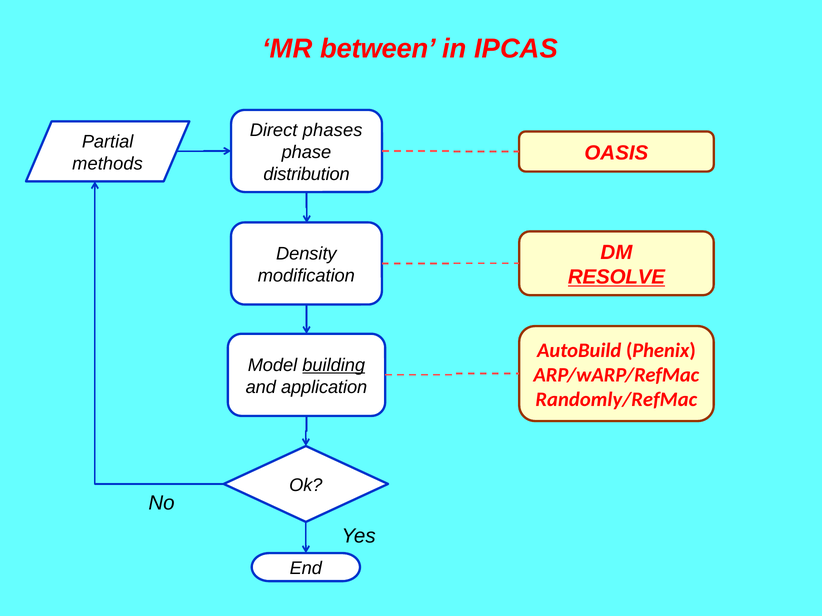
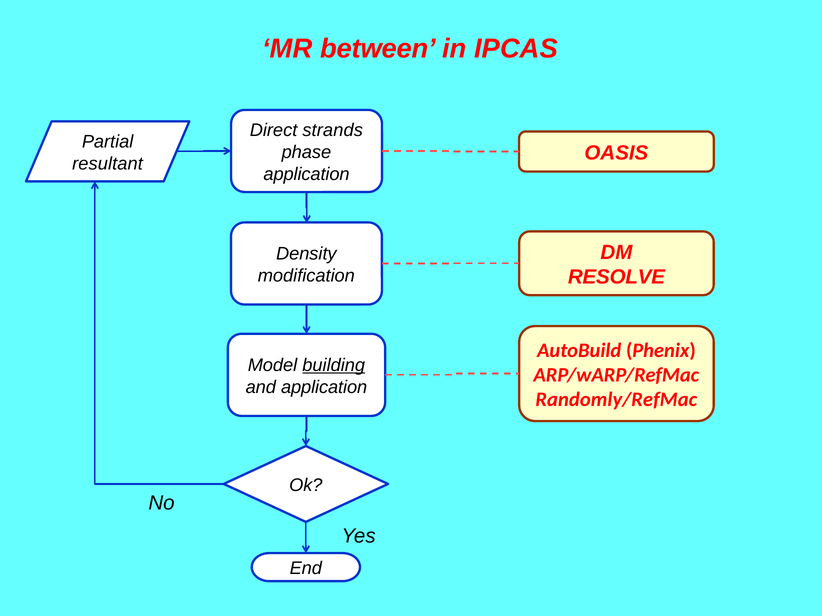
phases: phases -> strands (333, 130)
methods: methods -> resultant (108, 164)
distribution: distribution -> application (307, 174)
RESOLVE underline: present -> none (616, 277)
